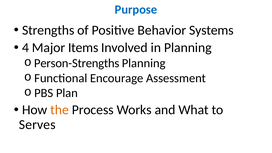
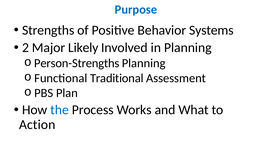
4: 4 -> 2 (25, 48)
Items: Items -> Likely (83, 48)
Encourage: Encourage -> Traditional (117, 78)
the colour: orange -> blue (60, 110)
Serves: Serves -> Action (37, 125)
